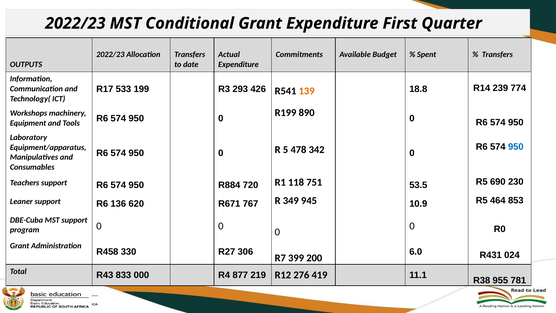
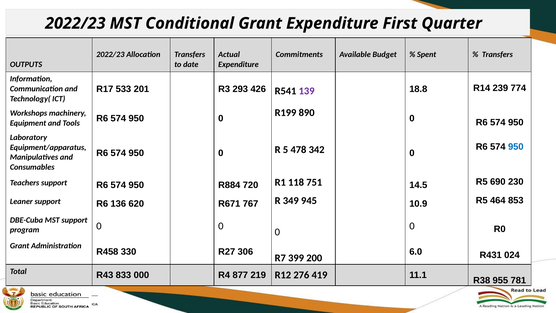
199: 199 -> 201 (141, 89)
139 colour: orange -> purple (307, 91)
53.5: 53.5 -> 14.5 (418, 185)
